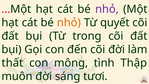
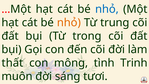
nhỏ colour: purple -> blue (107, 9)
quyết: quyết -> trung (115, 23)
Thập: Thập -> Trinh (134, 63)
